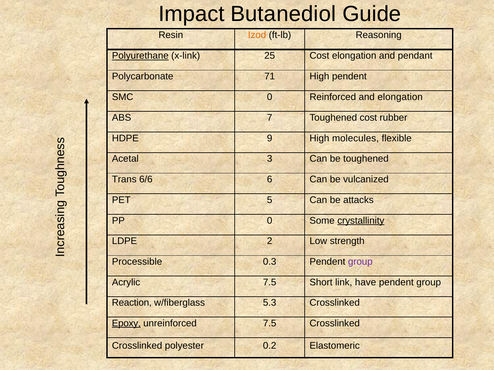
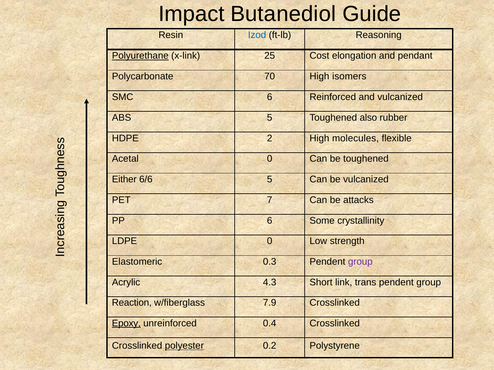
Izod colour: orange -> blue (257, 35)
71: 71 -> 70 (270, 76)
High pendent: pendent -> isomers (349, 76)
SMC 0: 0 -> 6 (270, 97)
and elongation: elongation -> vulcanized (400, 97)
ABS 7: 7 -> 5 (270, 118)
Toughened cost: cost -> also (368, 118)
9: 9 -> 2 (270, 138)
Acetal 3: 3 -> 0 (270, 159)
Trans: Trans -> Either (124, 180)
6/6 6: 6 -> 5 (270, 180)
5: 5 -> 7 (270, 200)
PP 0: 0 -> 6 (270, 221)
crystallinity underline: present -> none (361, 221)
LDPE 2: 2 -> 0 (270, 241)
Processible: Processible -> Elastomeric (137, 262)
Acrylic 7.5: 7.5 -> 4.3 (270, 283)
have: have -> trans (366, 283)
5.3: 5.3 -> 7.9 (270, 303)
unreinforced 7.5: 7.5 -> 0.4 (270, 324)
polyester underline: none -> present (184, 346)
Elastomeric: Elastomeric -> Polystyrene (335, 346)
